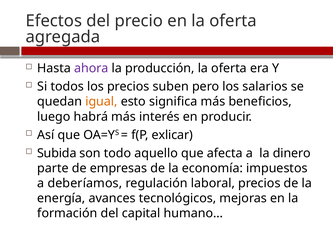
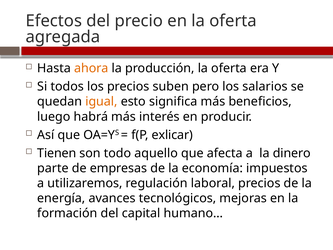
ahora colour: purple -> orange (91, 68)
Subida: Subida -> Tienen (57, 153)
deberíamos: deberíamos -> utilizaremos (85, 183)
